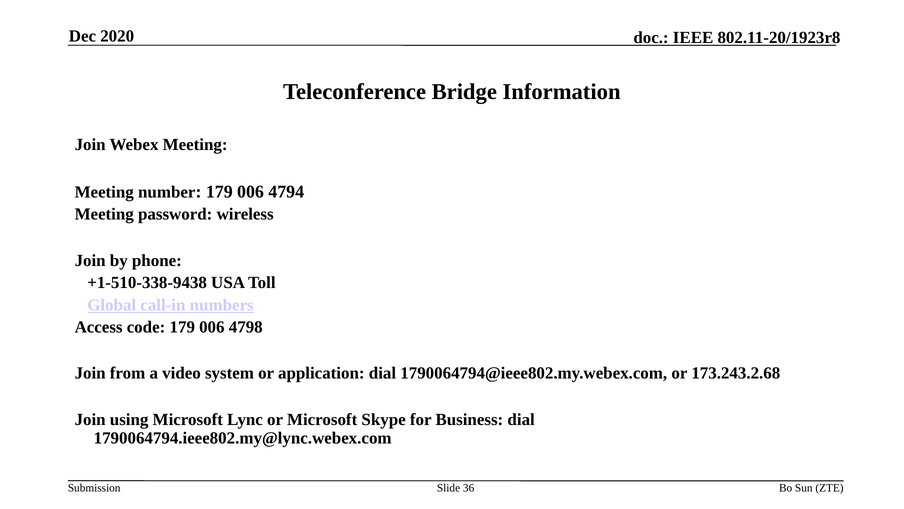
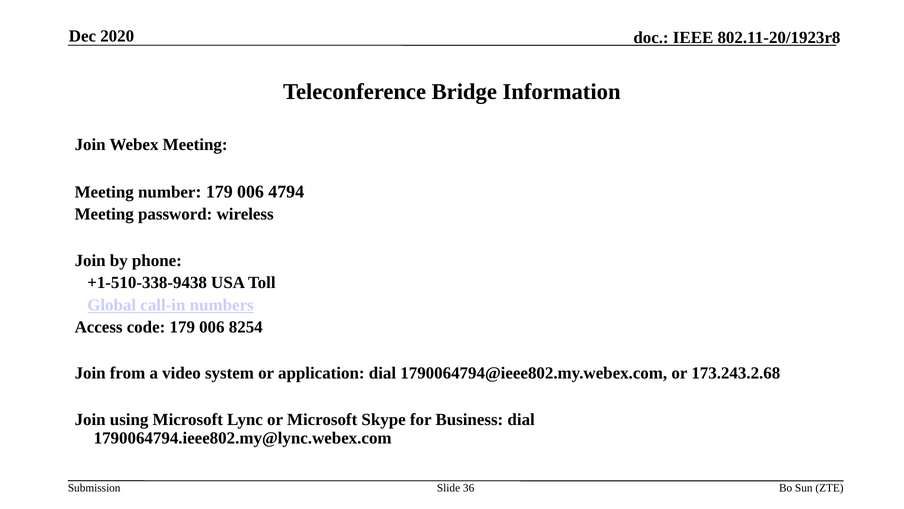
4798: 4798 -> 8254 (246, 327)
